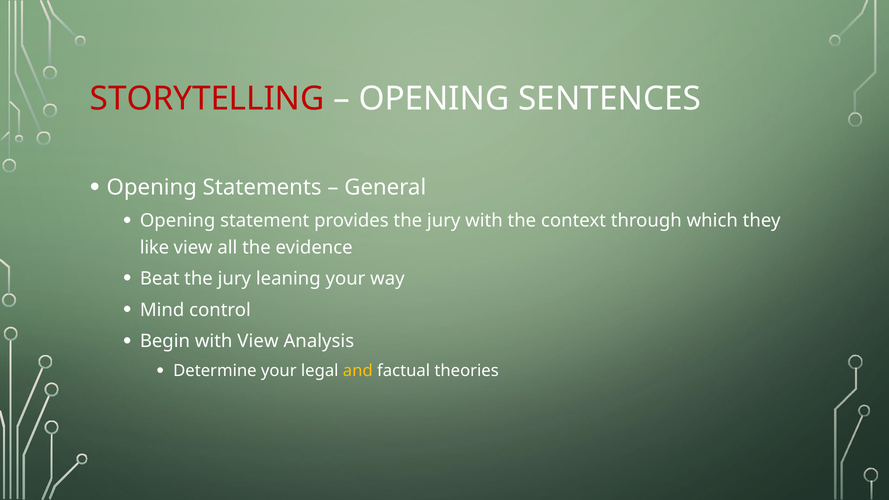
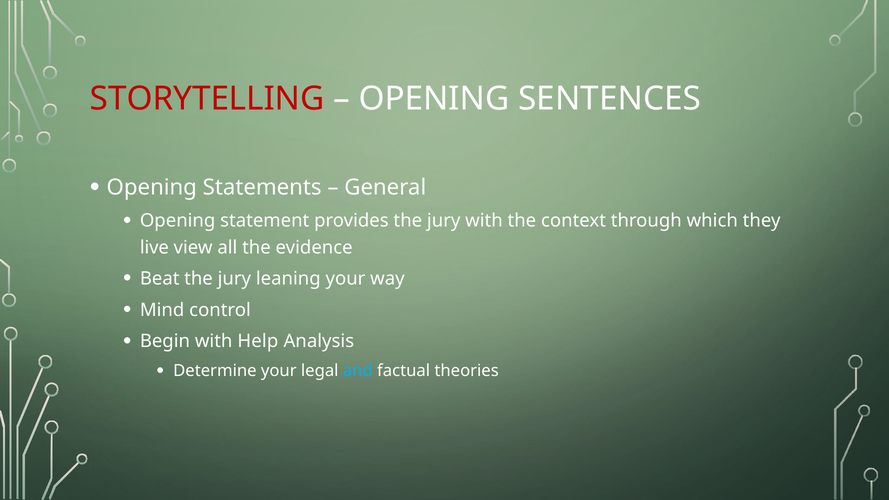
like: like -> live (154, 248)
with View: View -> Help (258, 341)
and colour: yellow -> light blue (358, 371)
